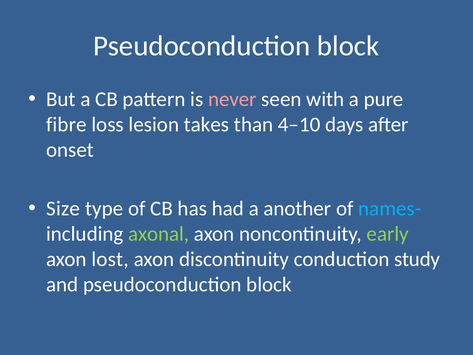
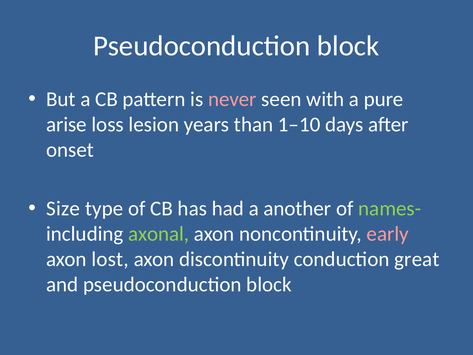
fibre: fibre -> arise (66, 124)
takes: takes -> years (206, 124)
4–10: 4–10 -> 1–10 (299, 124)
names- colour: light blue -> light green (390, 209)
early colour: light green -> pink (388, 234)
study: study -> great (417, 259)
